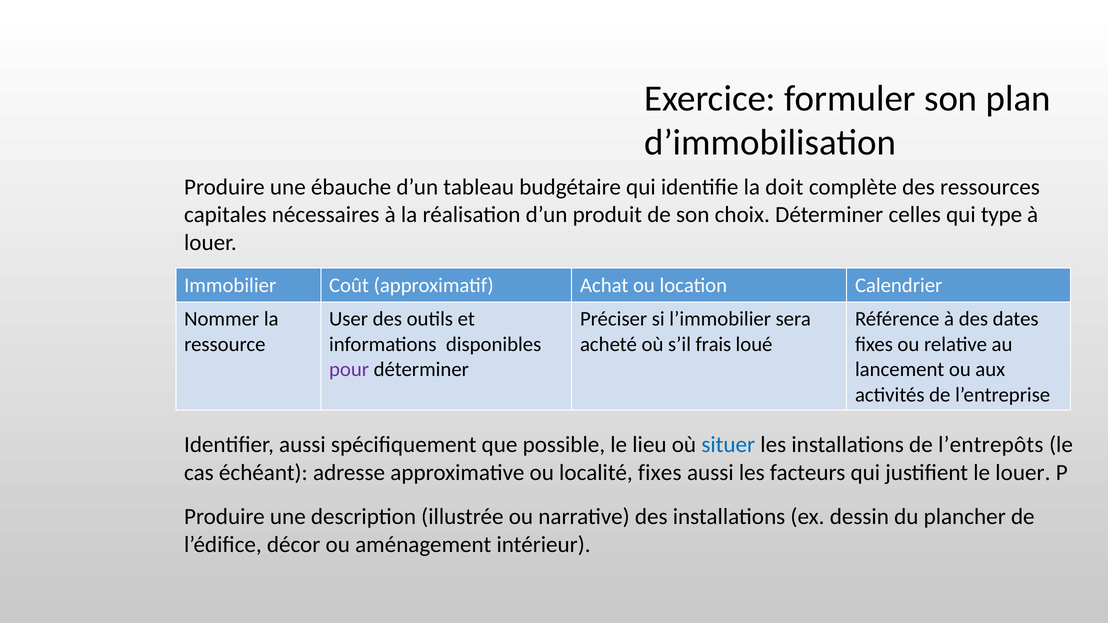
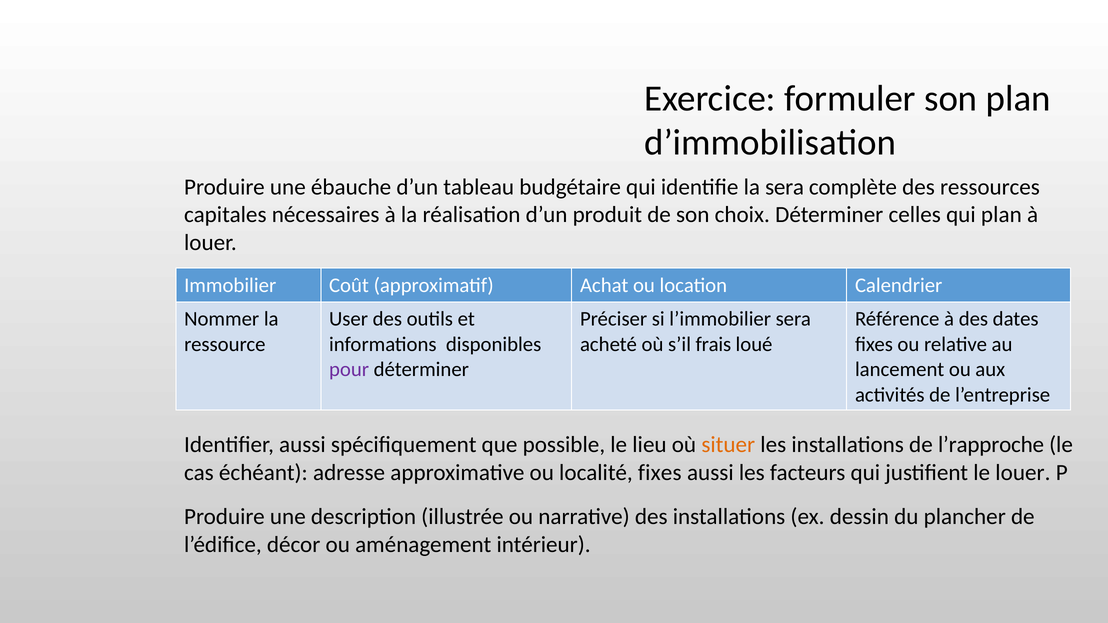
la doit: doit -> sera (785, 187)
qui type: type -> plan (1001, 215)
situer colour: blue -> orange (728, 445)
l’entrepôts: l’entrepôts -> l’rapproche (991, 445)
